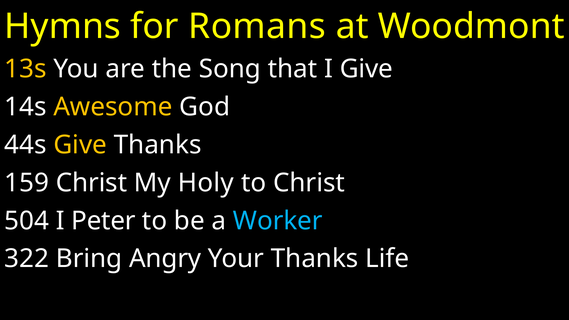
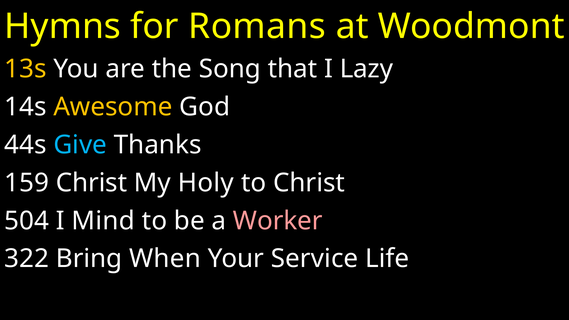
I Give: Give -> Lazy (366, 69)
Give colour: yellow -> light blue (80, 145)
Peter: Peter -> Mind (103, 221)
Worker colour: light blue -> pink (278, 221)
Angry: Angry -> When (165, 259)
Your Thanks: Thanks -> Service (315, 259)
